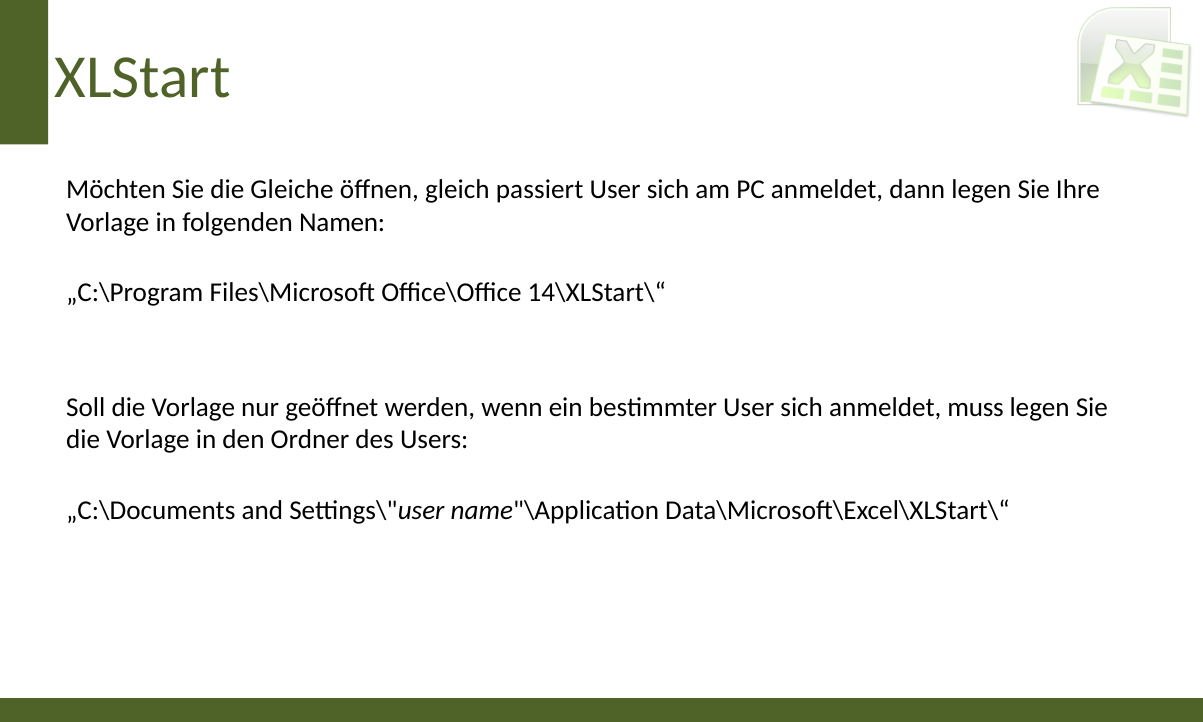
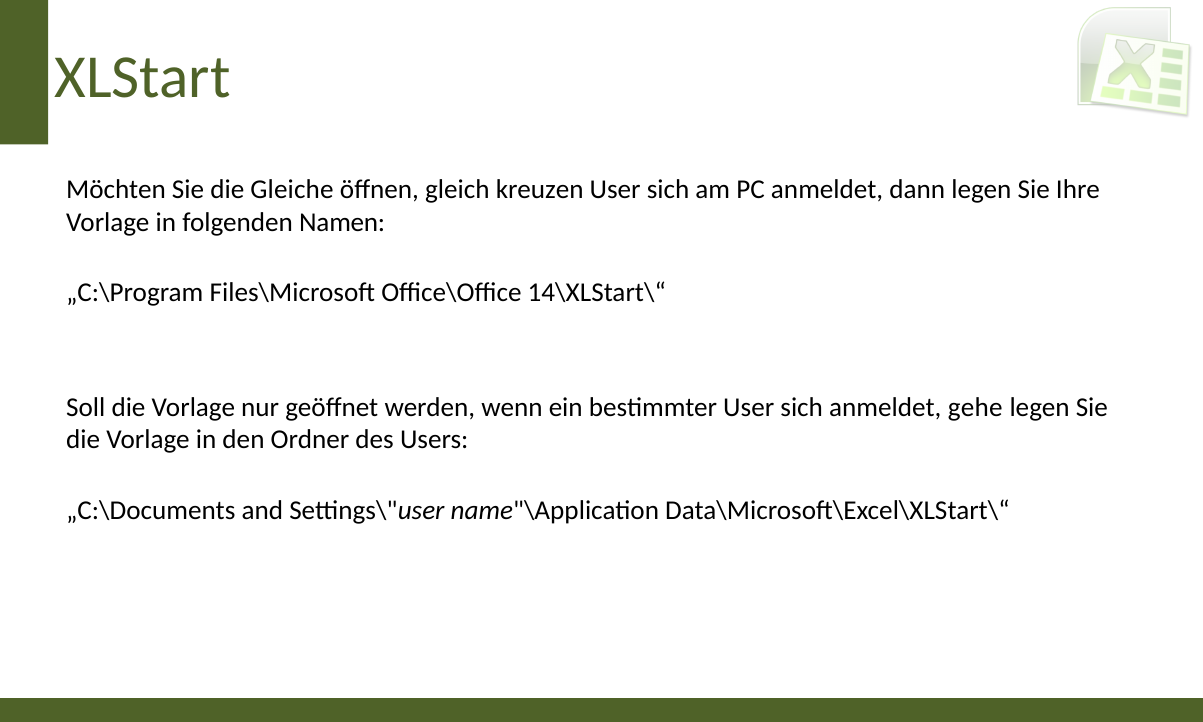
passiert: passiert -> kreuzen (540, 190)
muss: muss -> gehe (975, 407)
